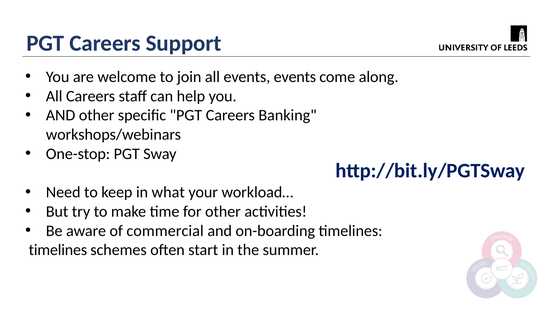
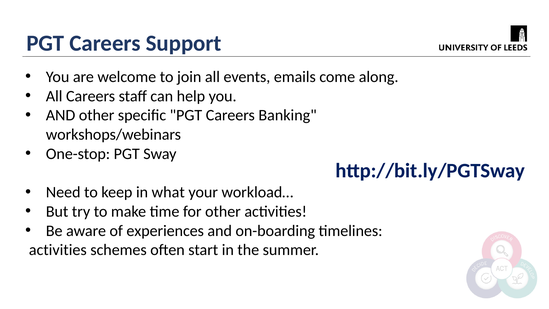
events events: events -> emails (295, 77)
commercial: commercial -> experiences (165, 231)
timelines: timelines -> activities (58, 250)
